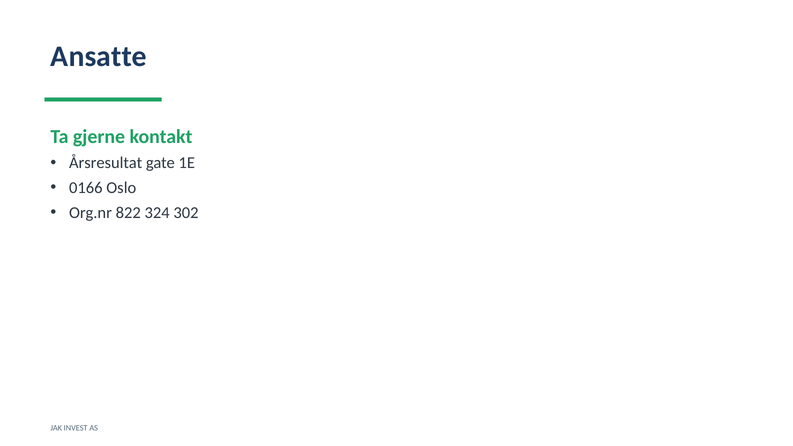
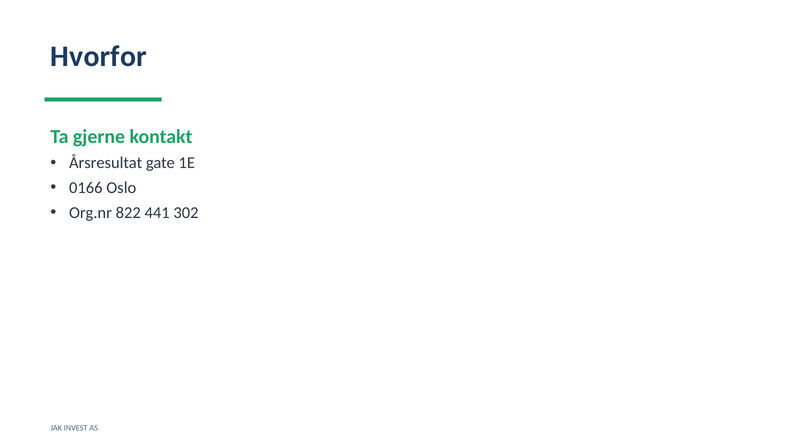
Ansatte: Ansatte -> Hvorfor (99, 57)
324: 324 -> 441 (157, 213)
